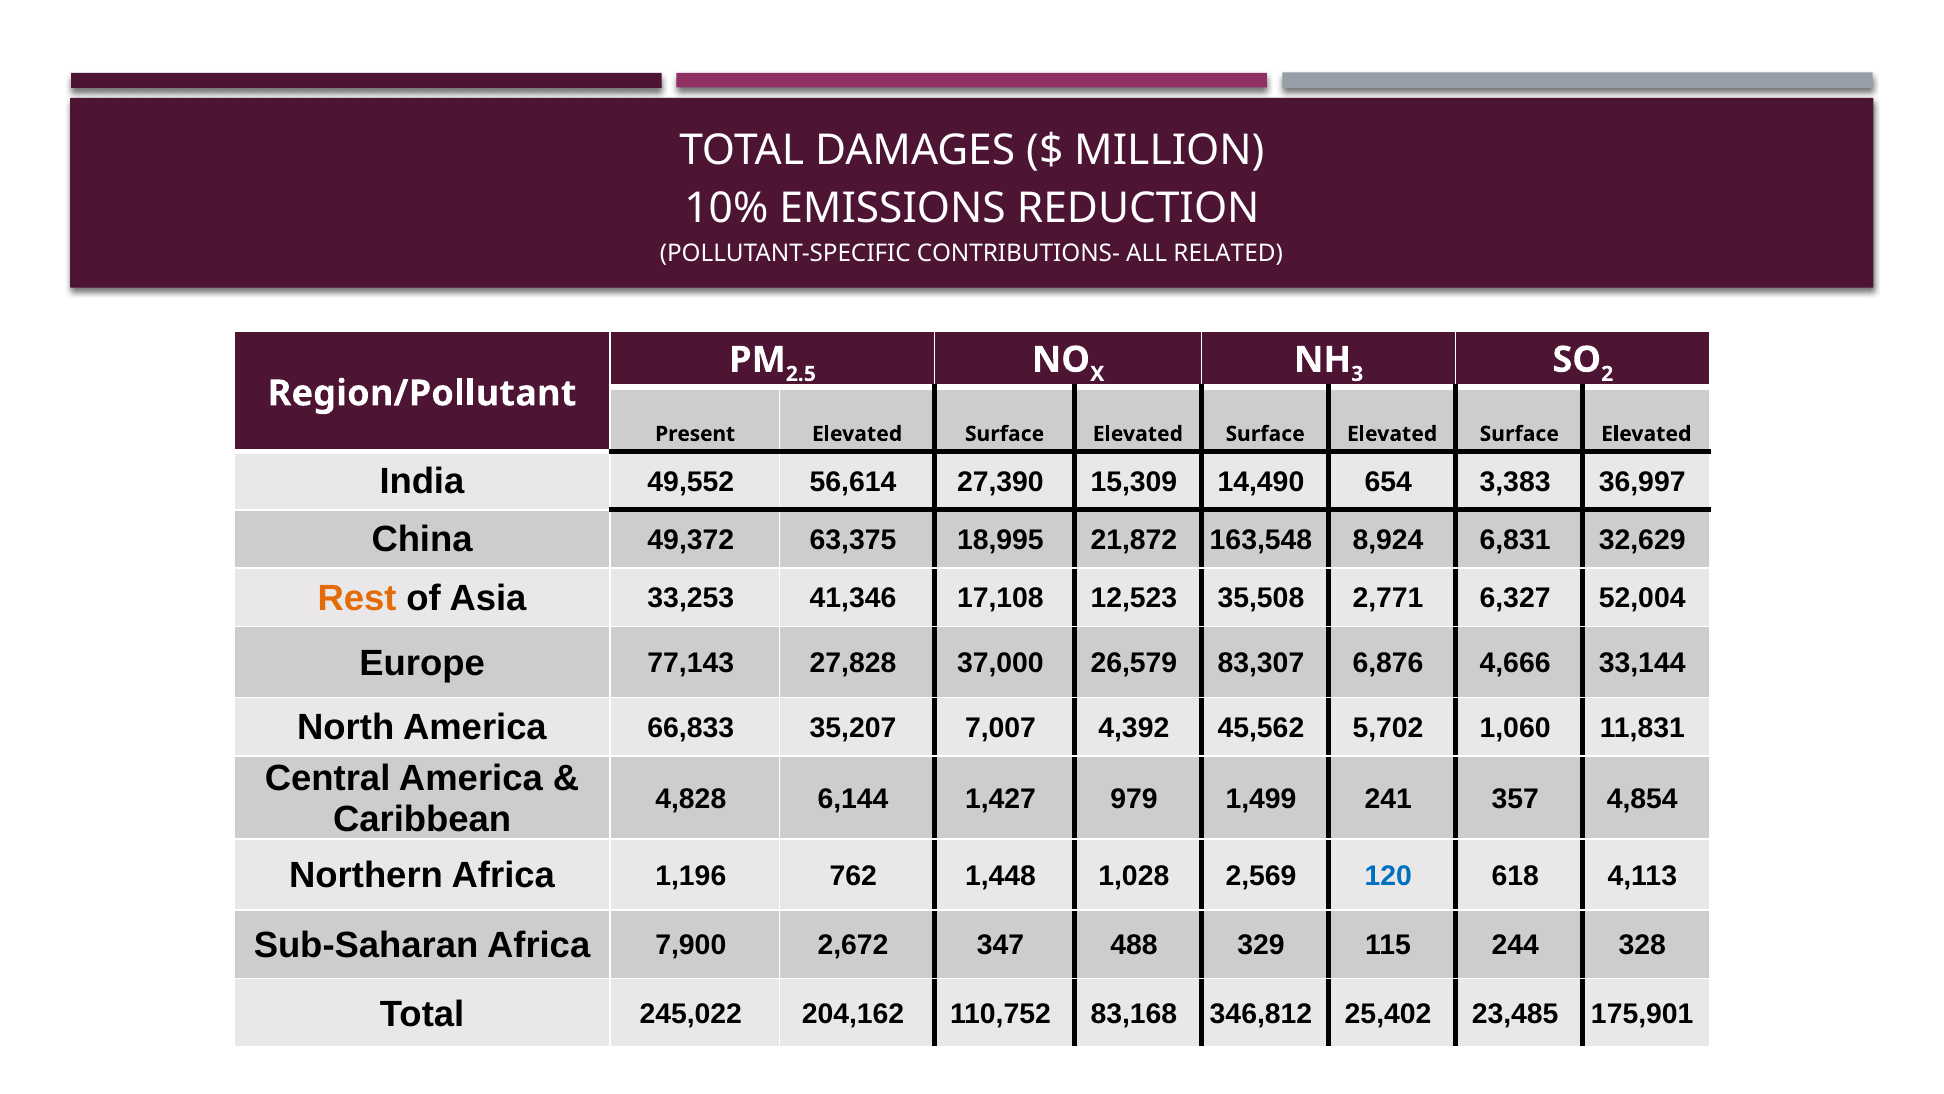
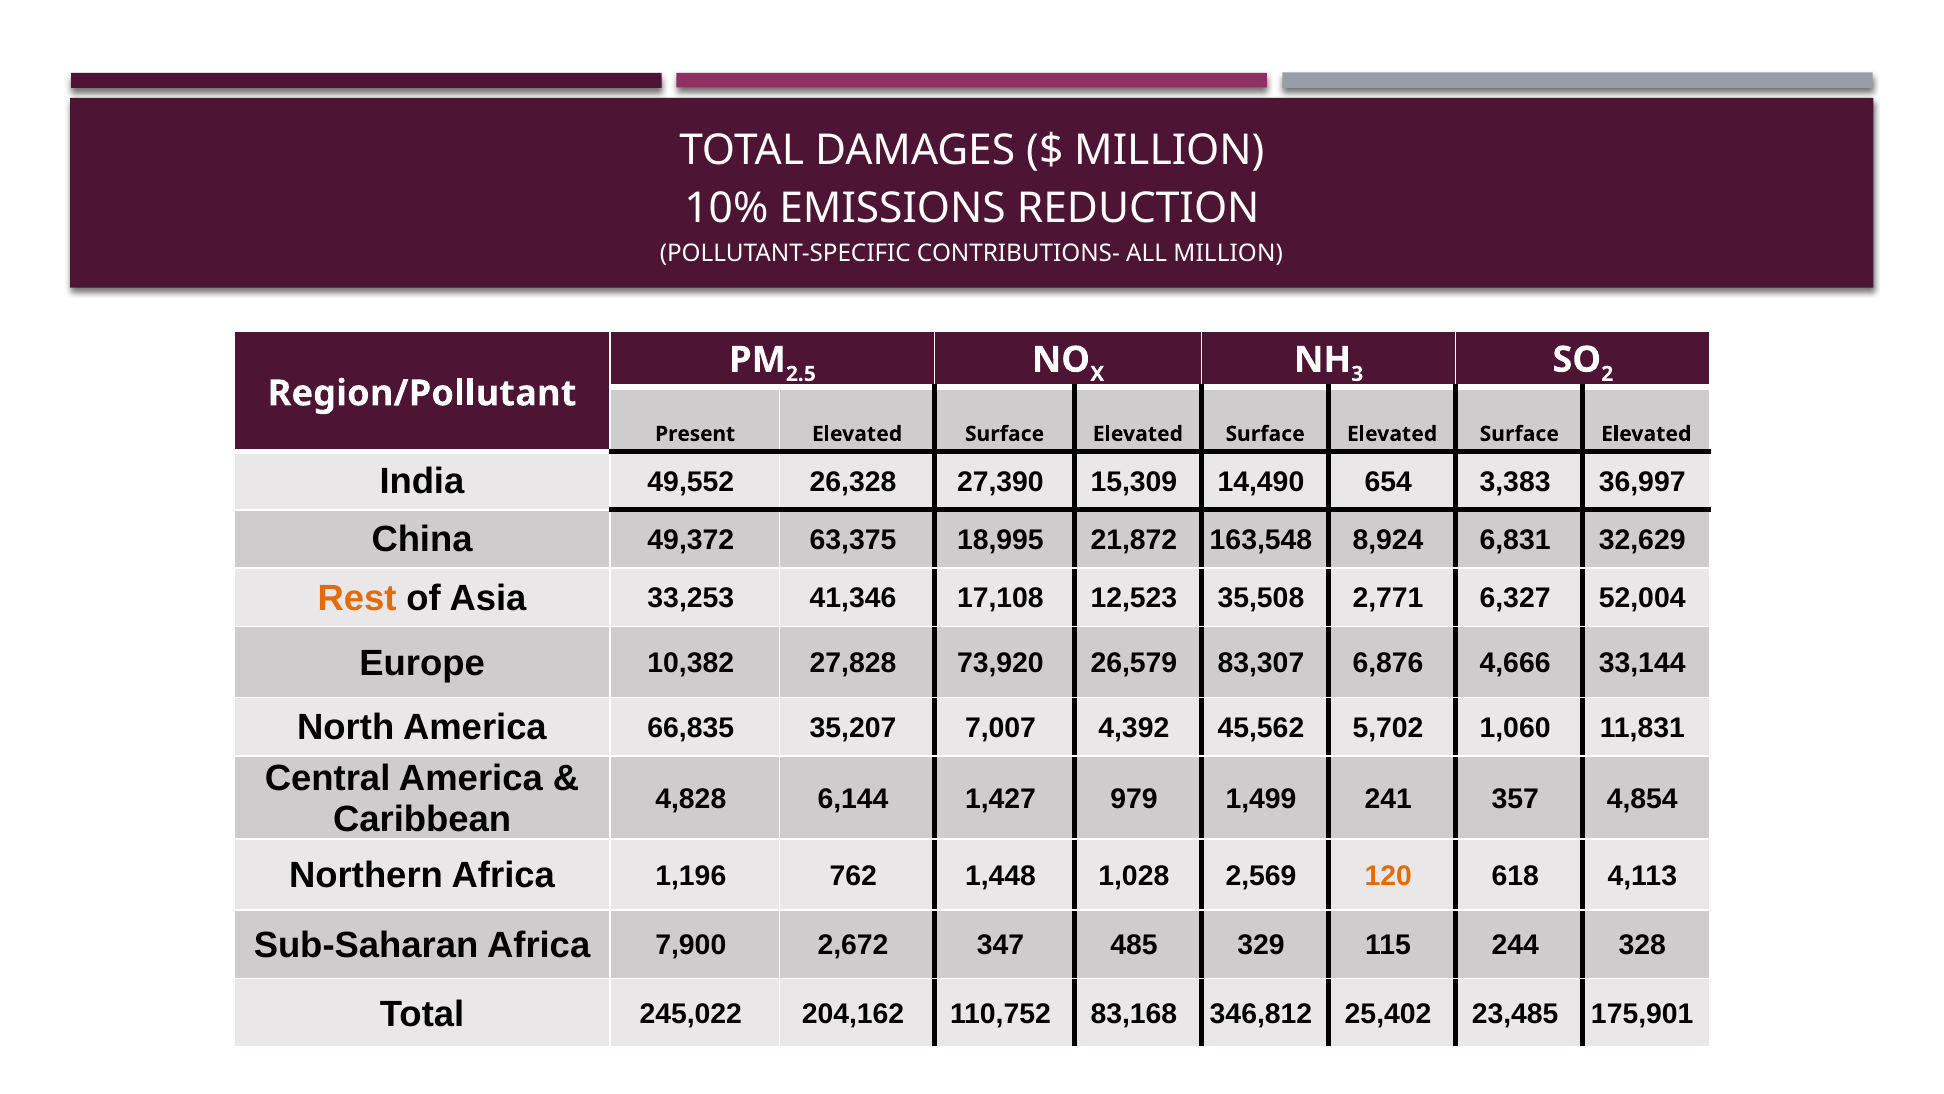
ALL RELATED: RELATED -> MILLION (1228, 253)
56,614: 56,614 -> 26,328 (853, 481)
77,143: 77,143 -> 10,382 (691, 663)
37,000: 37,000 -> 73,920 (1000, 663)
66,833: 66,833 -> 66,835 (691, 727)
120 colour: blue -> orange (1388, 875)
488: 488 -> 485 (1134, 945)
